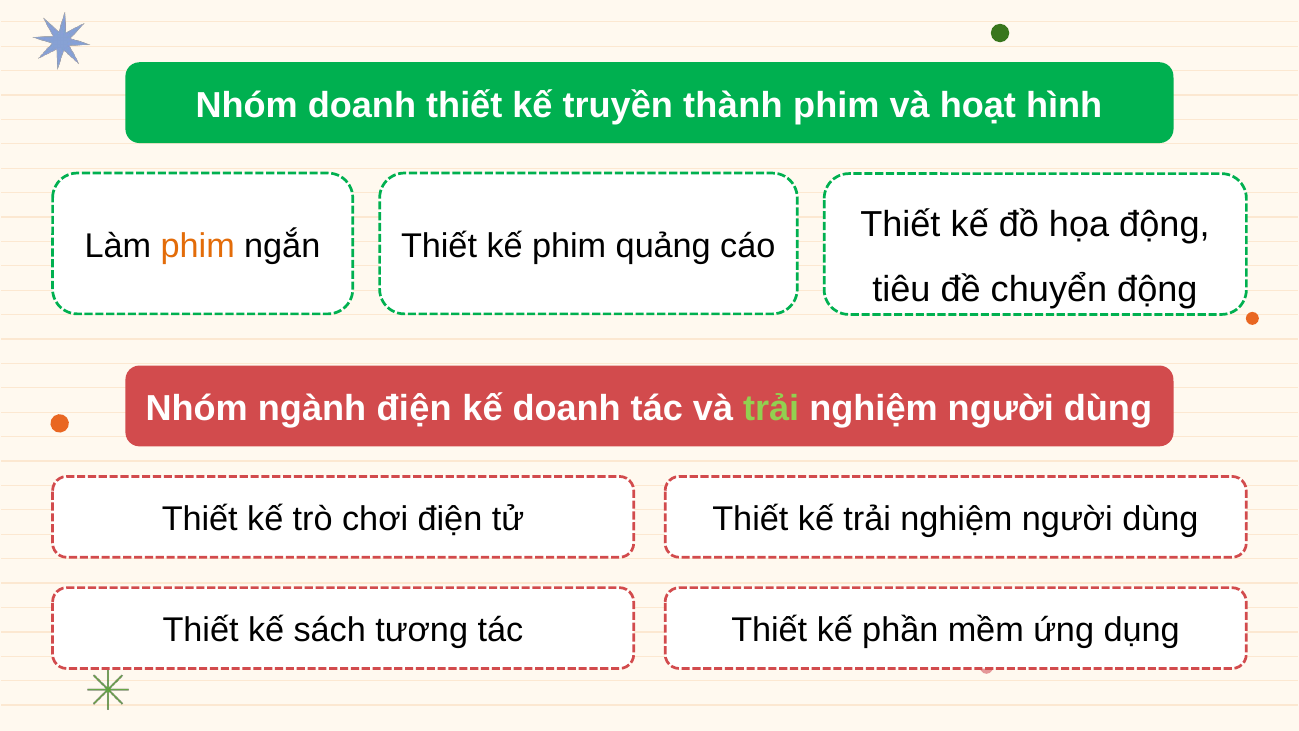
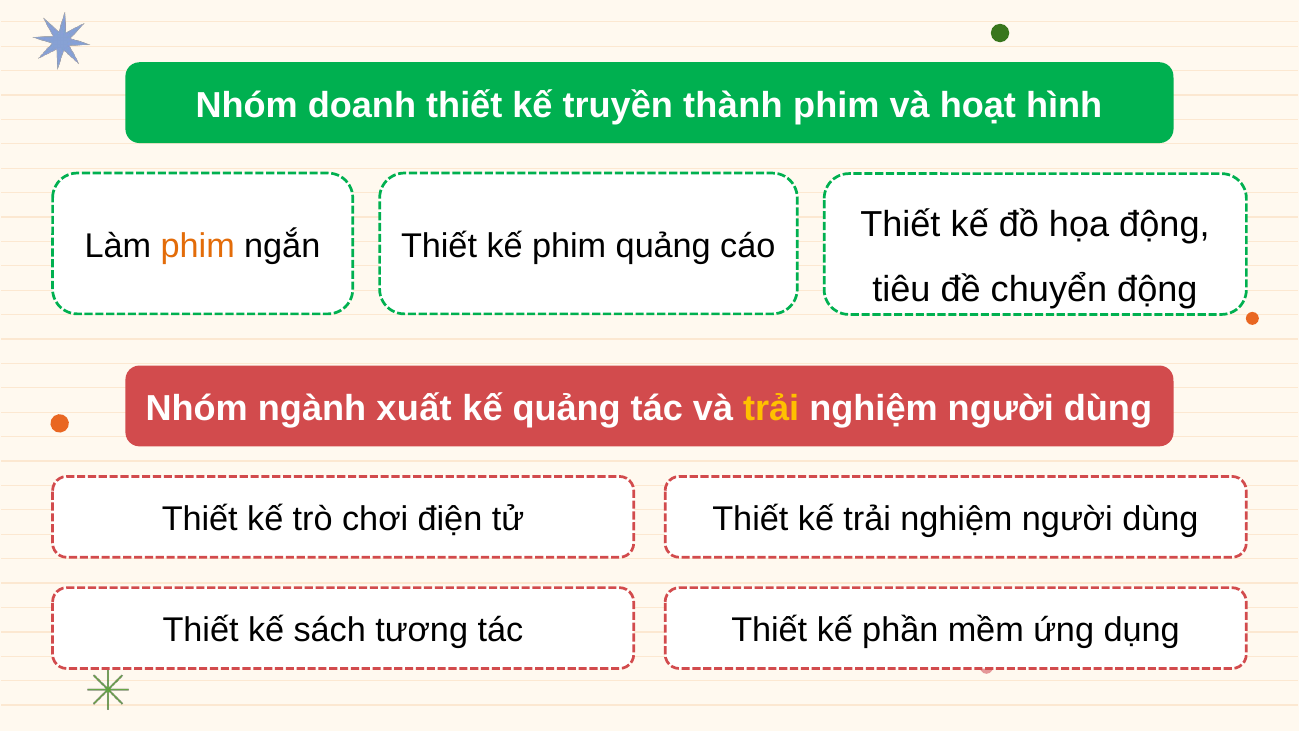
ngành điện: điện -> xuất (414, 408)
kế doanh: doanh -> quảng (567, 408)
trải colour: light green -> yellow (771, 408)
